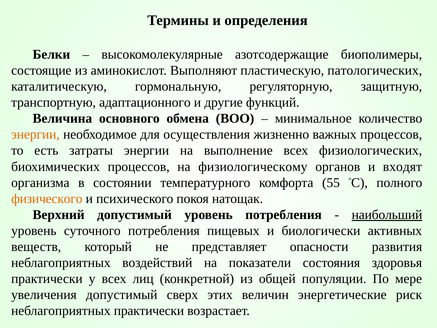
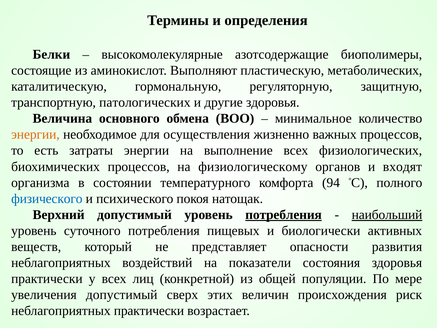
патологических: патологических -> метаболических (375, 70)
адаптационного: адаптационного -> патологических (145, 102)
другие функций: функций -> здоровья (273, 102)
55: 55 -> 94 (331, 183)
физического colour: orange -> blue (47, 199)
потребления underline: none -> present (284, 215)
энергетические: энергетические -> происхождения (342, 295)
